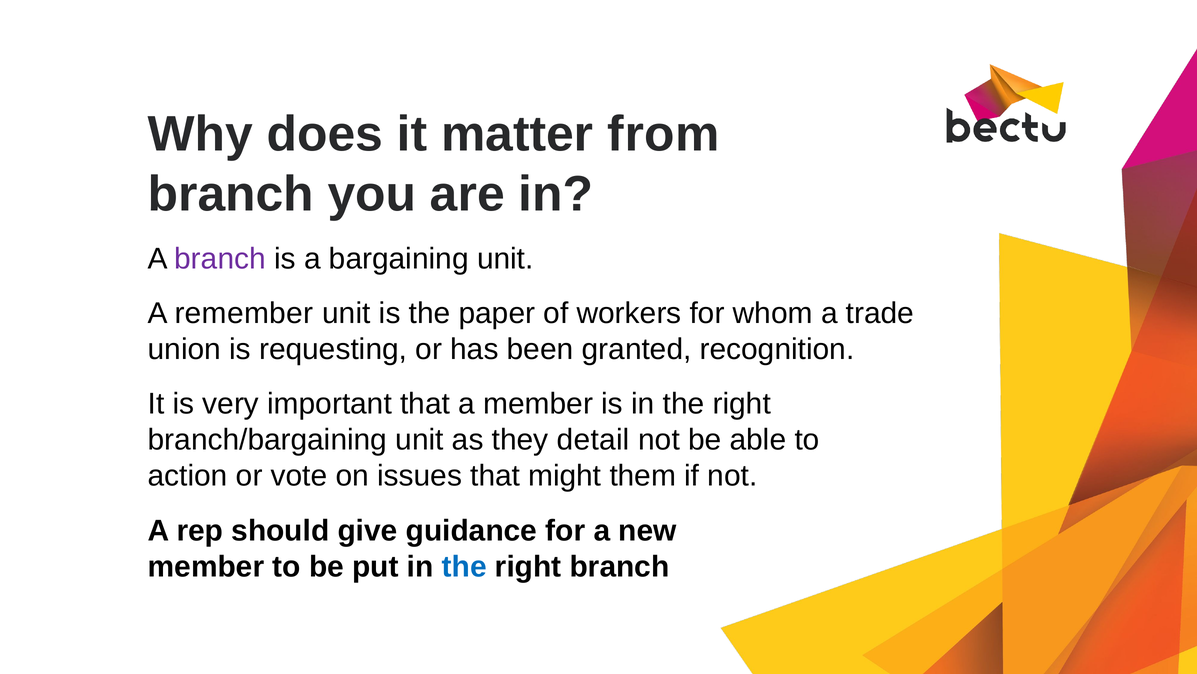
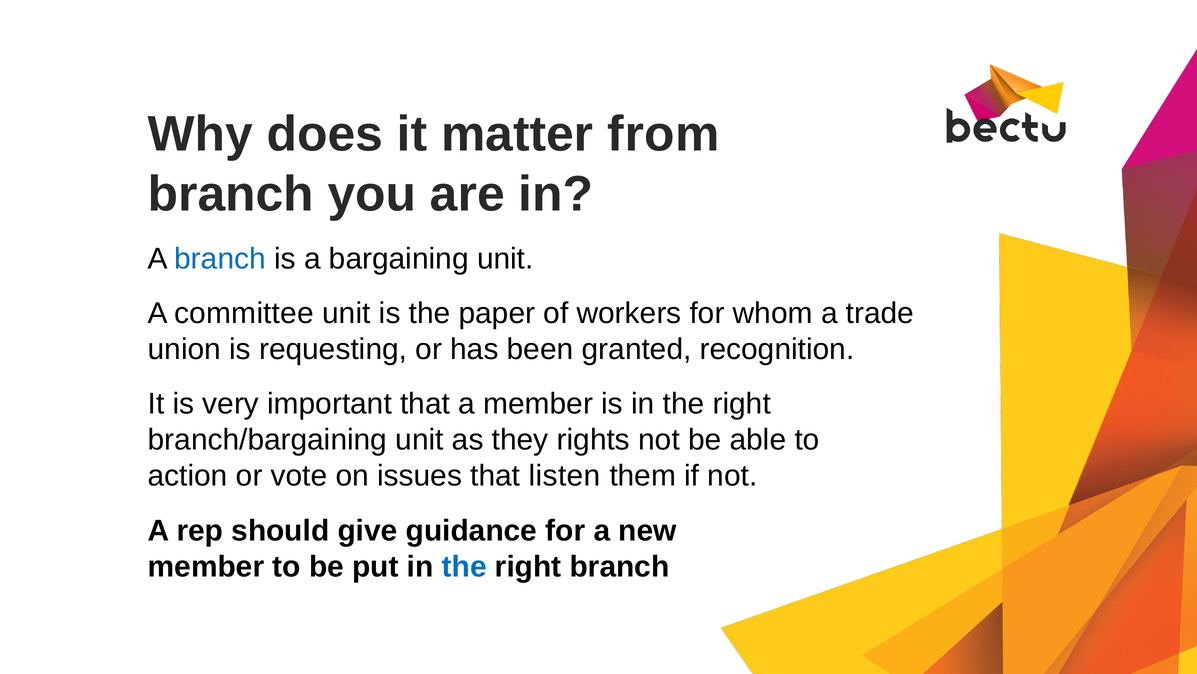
branch colour: purple -> blue (220, 259)
remember: remember -> committee (244, 313)
detail: detail -> rights (593, 439)
might: might -> listen (565, 475)
